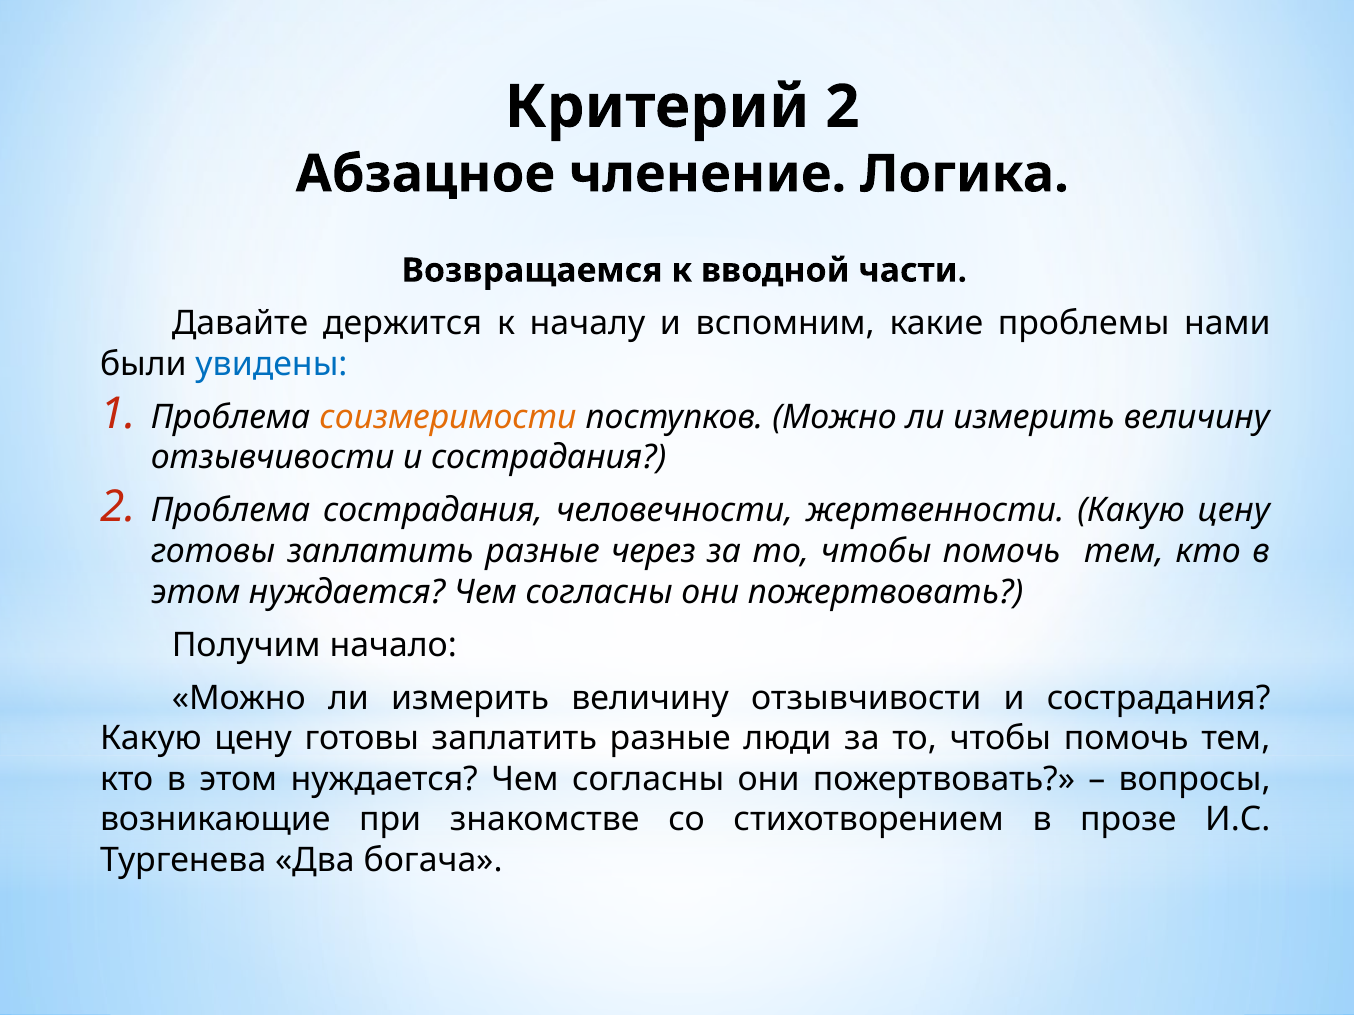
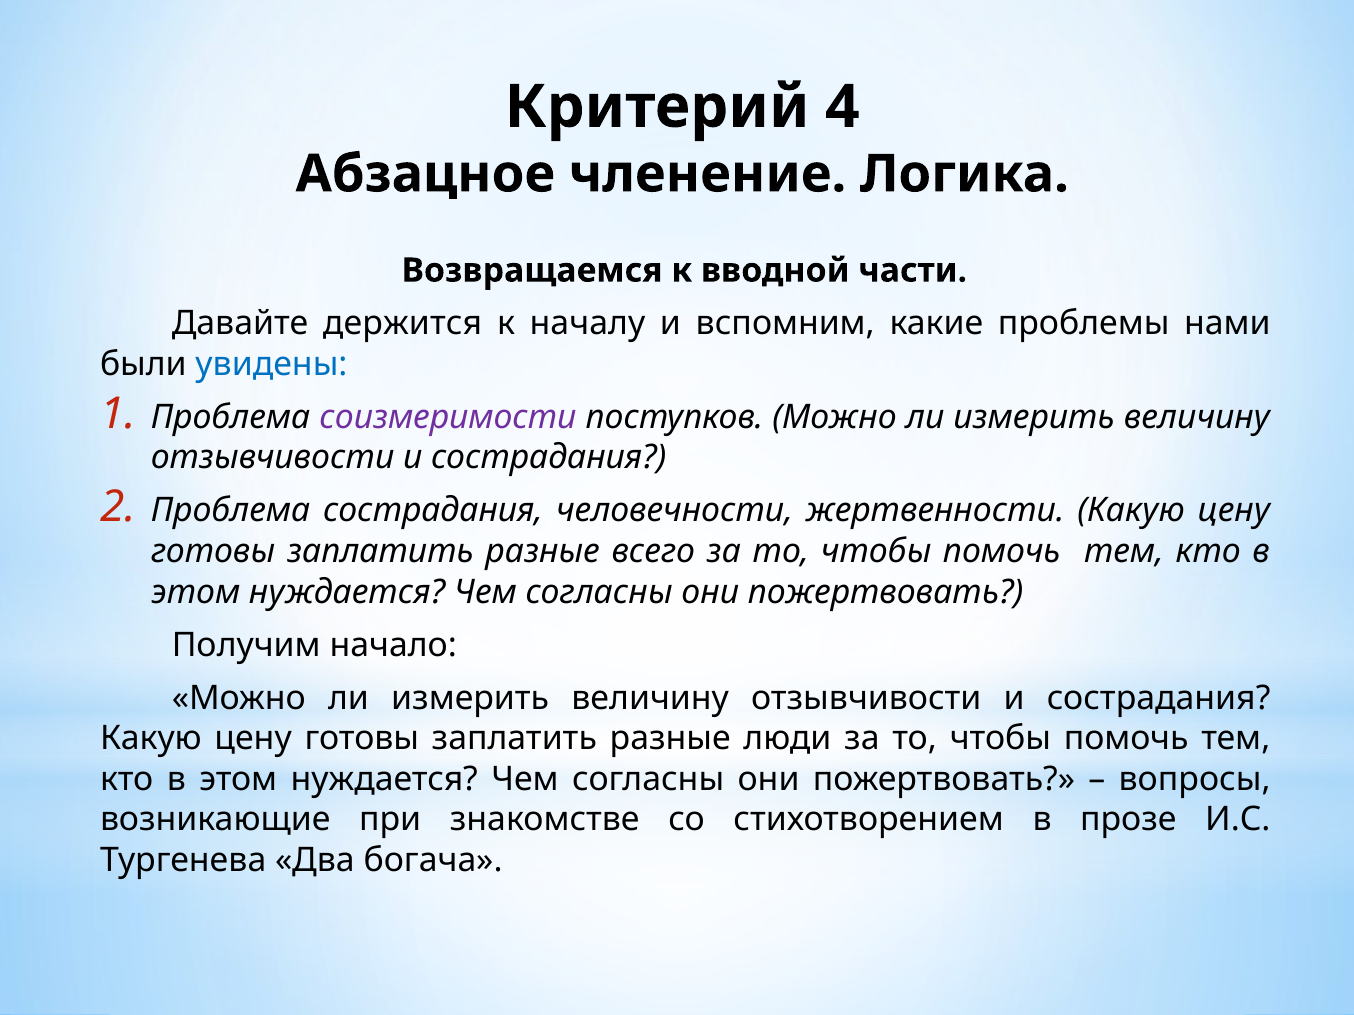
Критерий 2: 2 -> 4 (842, 107)
соизмеримости colour: orange -> purple (448, 417)
через: через -> всего (653, 552)
